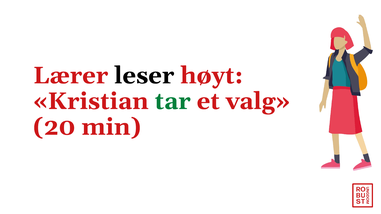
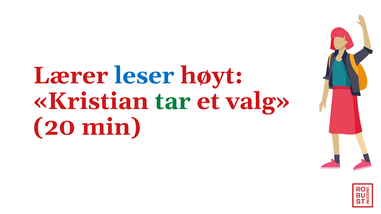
leser colour: black -> blue (144, 76)
